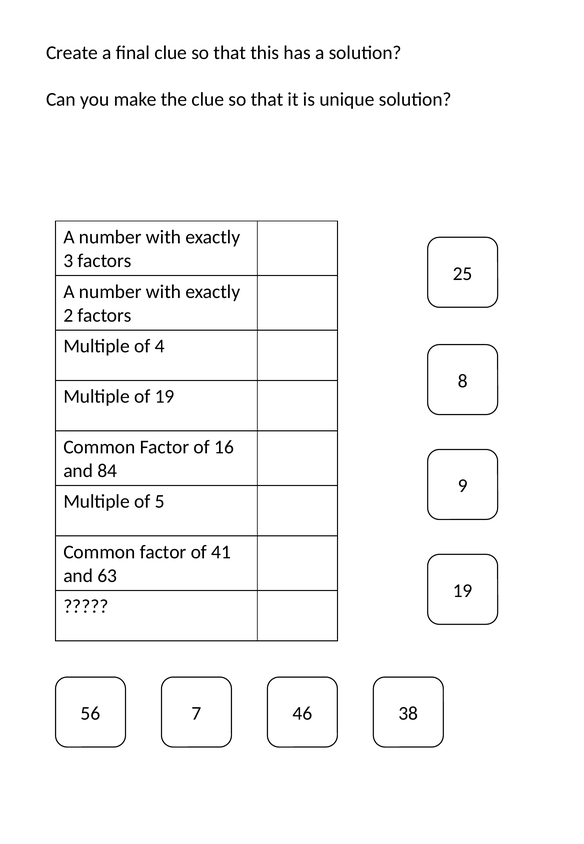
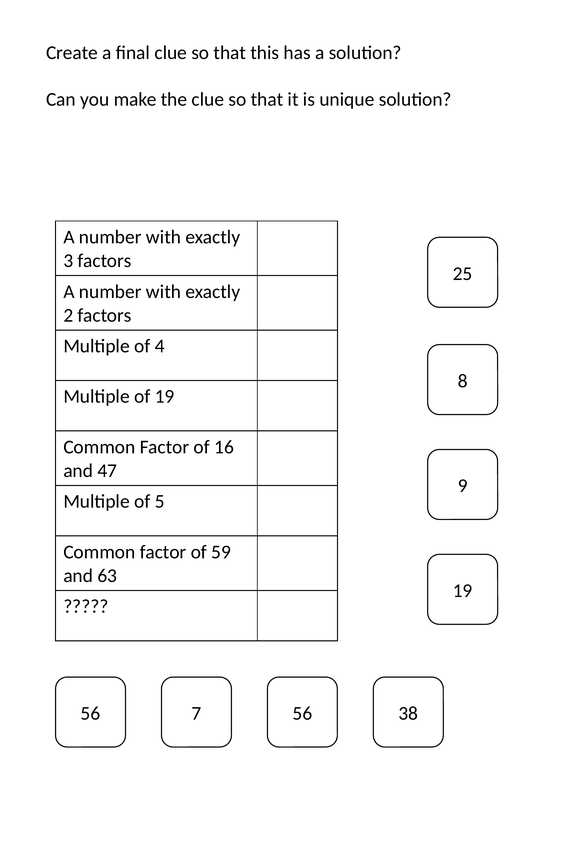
84: 84 -> 47 (107, 470)
41: 41 -> 59 (221, 552)
7 46: 46 -> 56 (302, 713)
